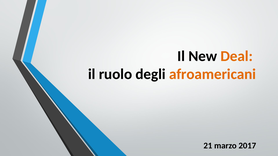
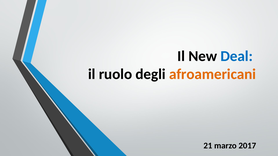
Deal colour: orange -> blue (237, 56)
